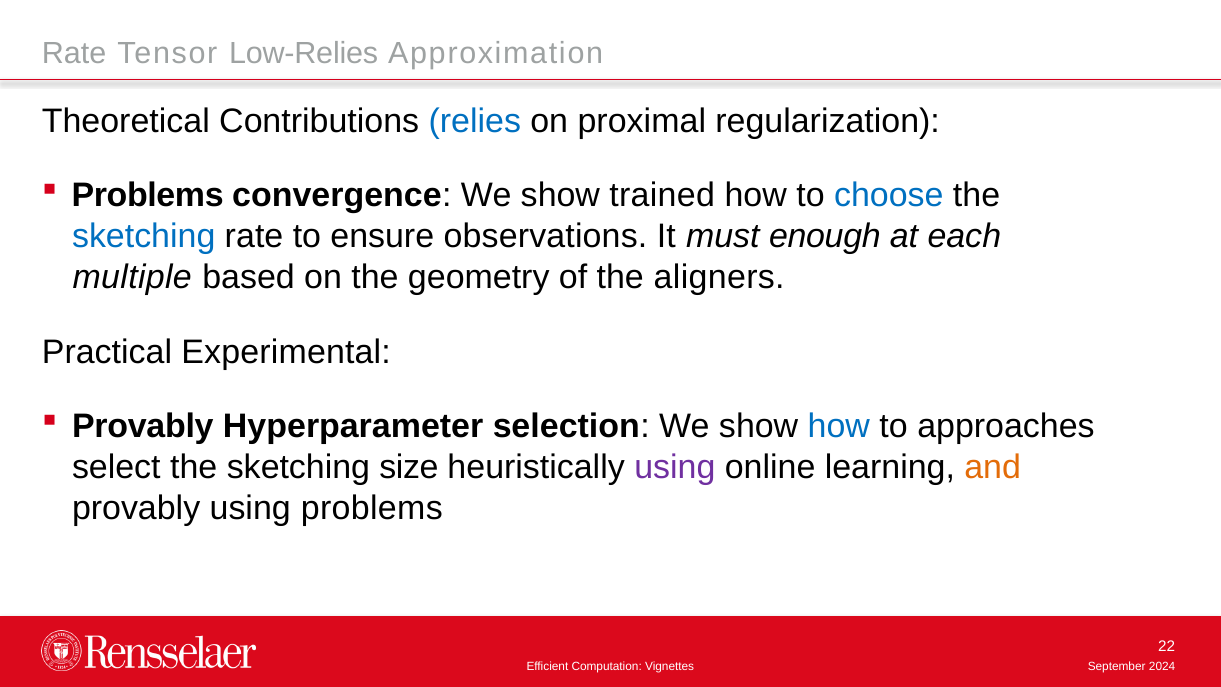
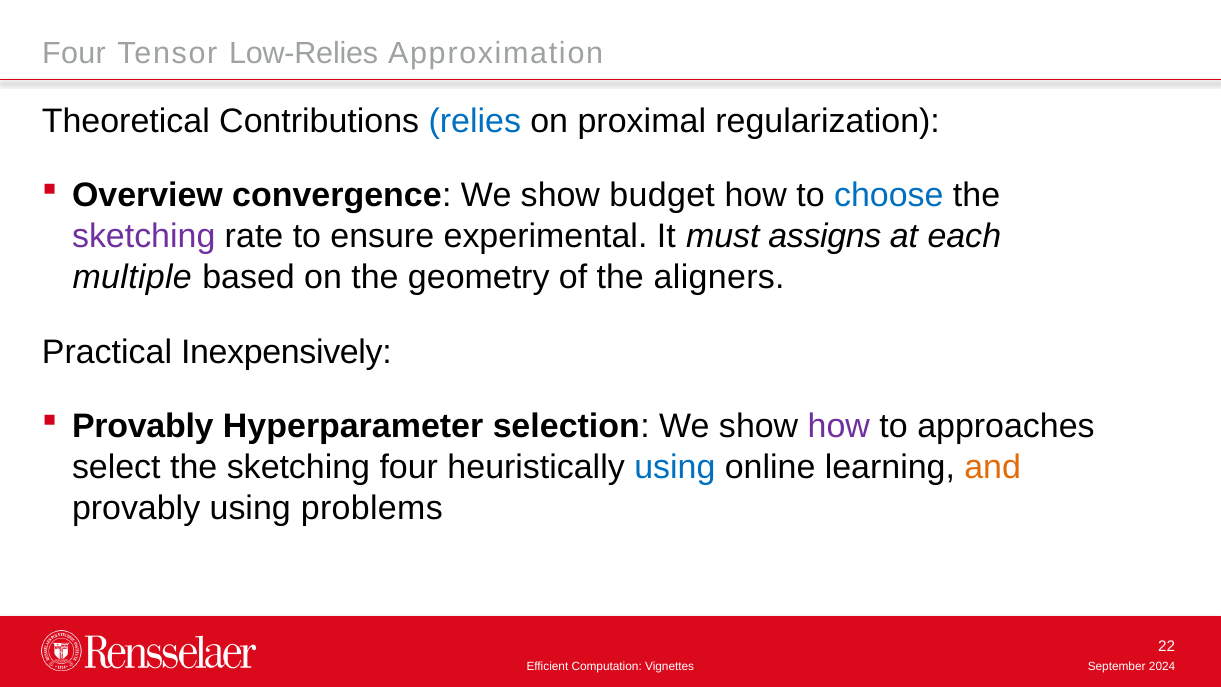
Rate: Rate -> Four (74, 54)
Problems: Problems -> Overview (147, 196)
trained: trained -> budget (662, 196)
sketching colour: blue -> purple (144, 236)
observations: observations -> experimental (546, 236)
enough: enough -> assigns (825, 236)
Experimental: Experimental -> Inexpensively (286, 352)
how colour: blue -> purple (839, 426)
sketching size: size -> four (409, 467)
using colour: purple -> blue (675, 467)
